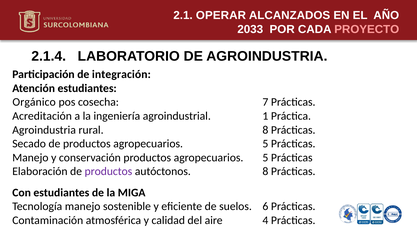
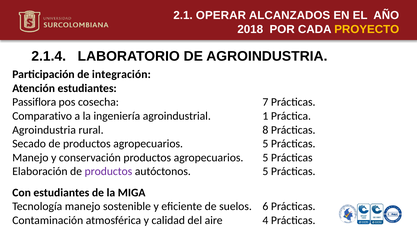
2033: 2033 -> 2018 (250, 29)
PROYECTO colour: pink -> yellow (367, 29)
Orgánico: Orgánico -> Passiflora (34, 102)
Acreditación: Acreditación -> Comparativo (42, 116)
autóctonos 8: 8 -> 5 (265, 172)
